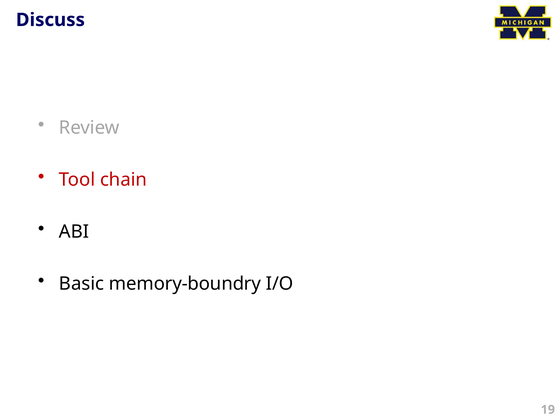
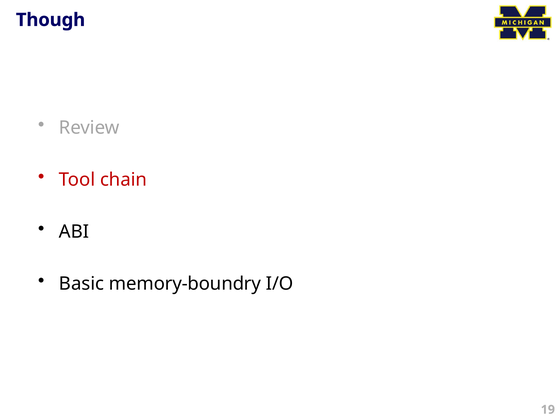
Discuss: Discuss -> Though (51, 20)
